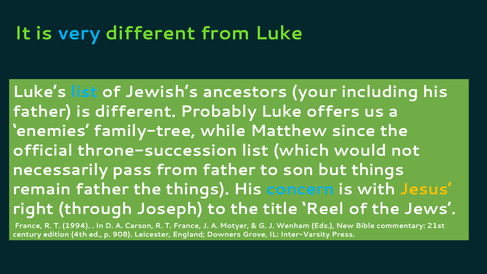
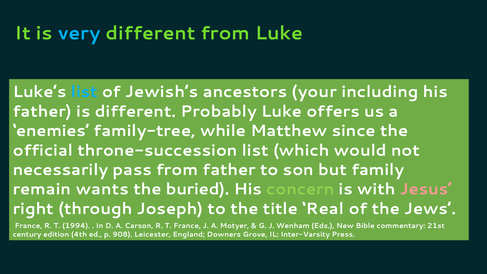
but things: things -> family (378, 170)
remain father: father -> wants (102, 189)
the things: things -> buried (198, 189)
concern colour: light blue -> light green (300, 189)
Jesus colour: yellow -> pink (426, 189)
Reel: Reel -> Real (323, 209)
